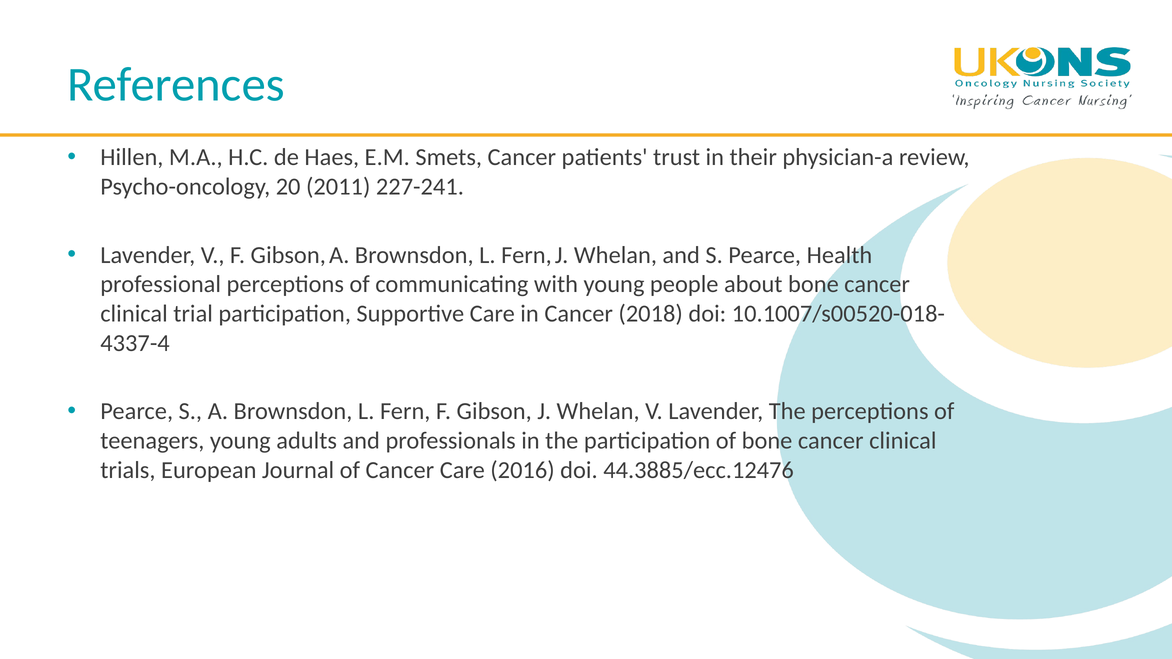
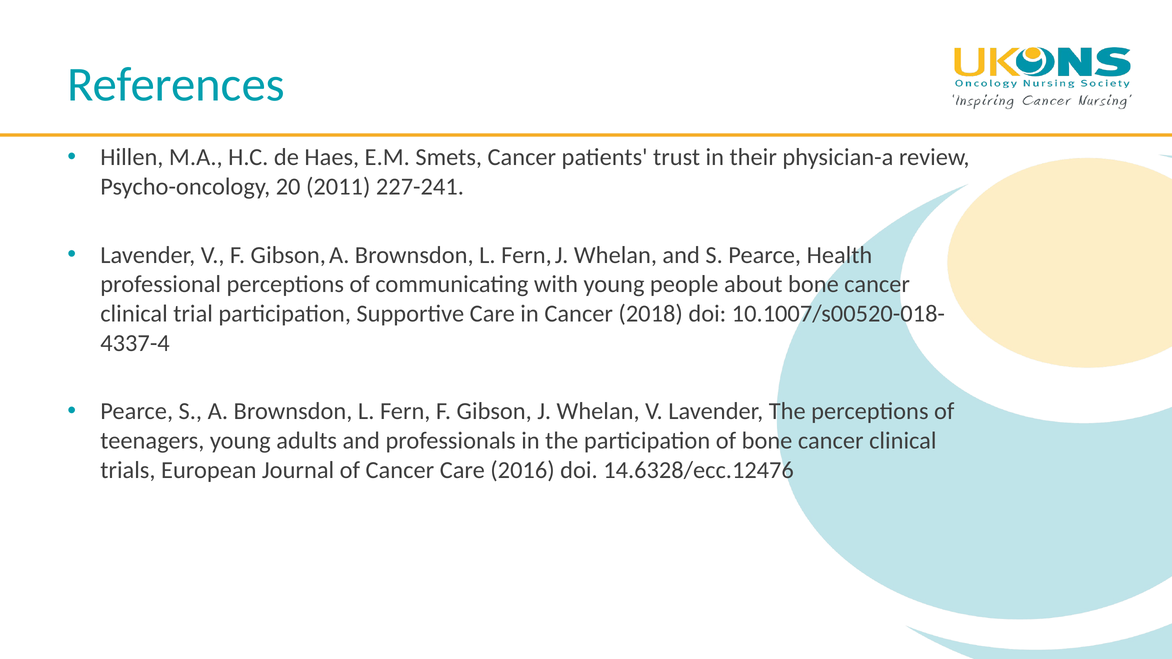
44.3885/ecc.12476: 44.3885/ecc.12476 -> 14.6328/ecc.12476 (699, 470)
